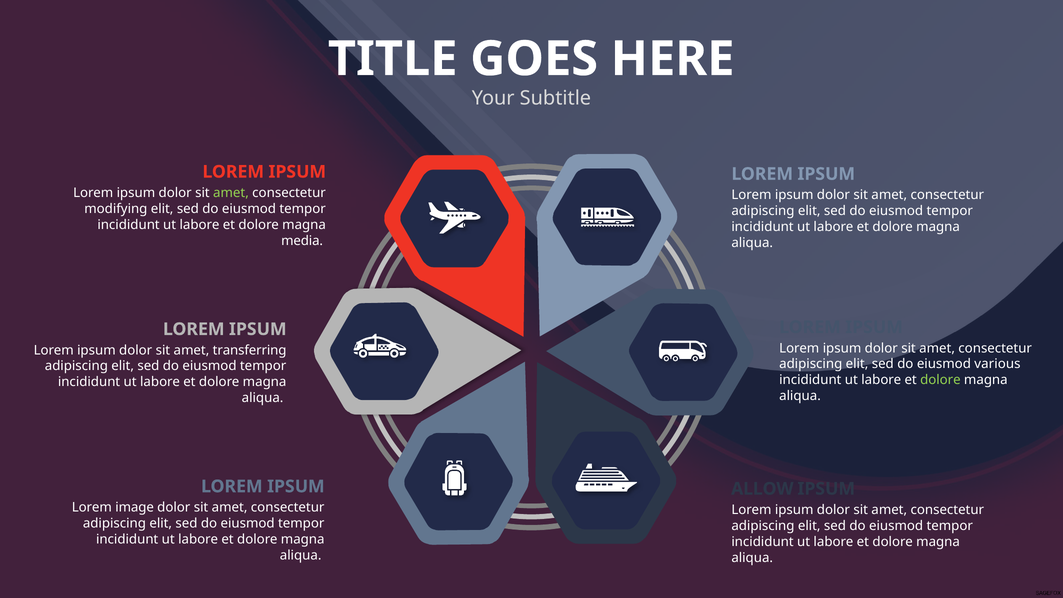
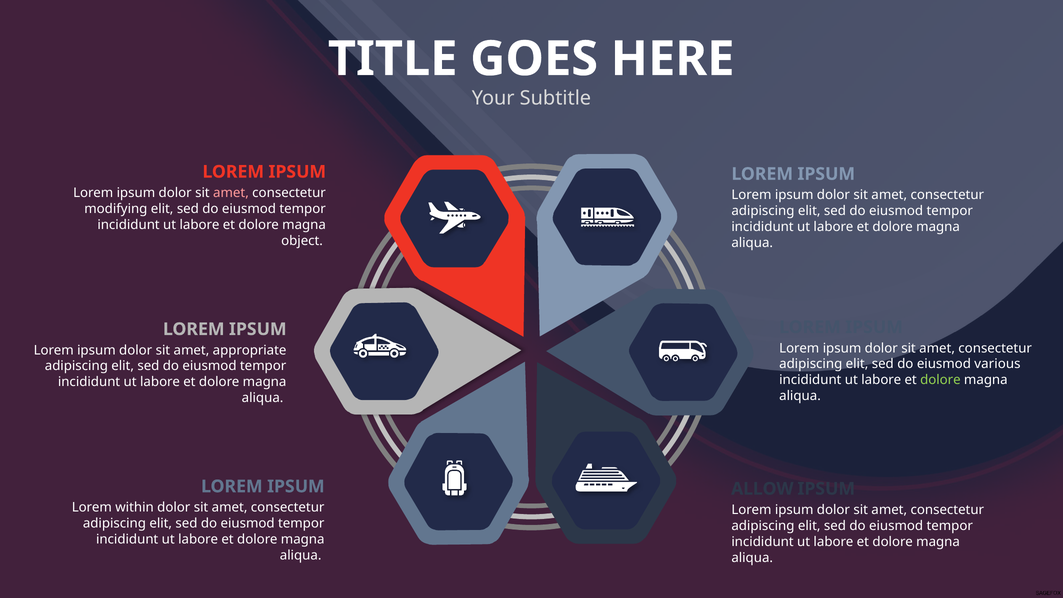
amet colour: light green -> pink (231, 193)
media: media -> object (302, 241)
transferring: transferring -> appropriate (250, 350)
image: image -> within (135, 507)
